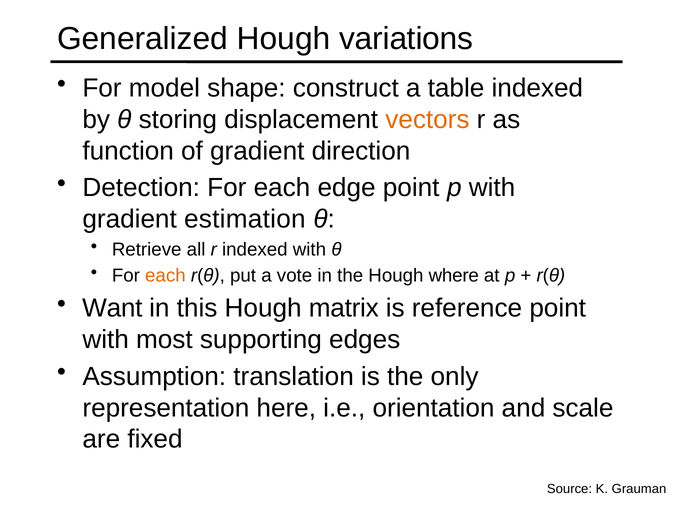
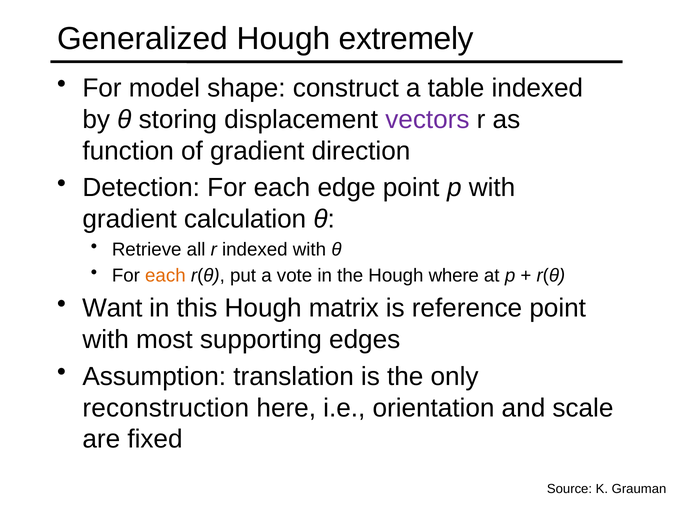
variations: variations -> extremely (406, 39)
vectors colour: orange -> purple (427, 120)
estimation: estimation -> calculation (245, 219)
representation: representation -> reconstruction (166, 408)
